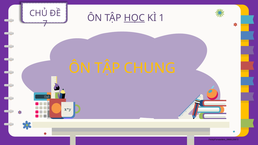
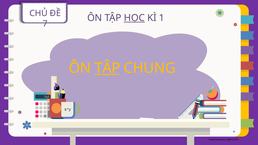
TẬP underline: none -> present (107, 68)
